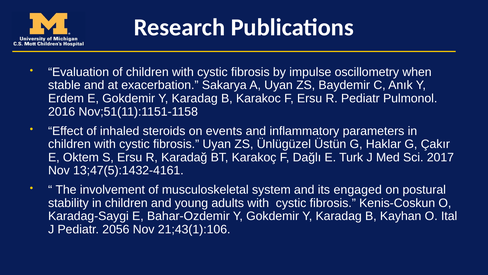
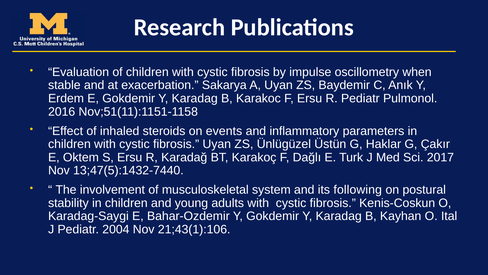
13;47(5):1432-4161: 13;47(5):1432-4161 -> 13;47(5):1432-7440 (128, 170)
engaged: engaged -> following (358, 190)
2056: 2056 -> 2004 (116, 229)
